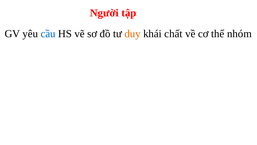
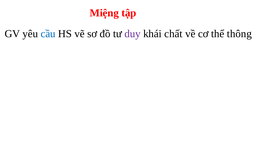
Người: Người -> Miệng (104, 13)
duy colour: orange -> purple (133, 34)
nhóm: nhóm -> thông (239, 34)
